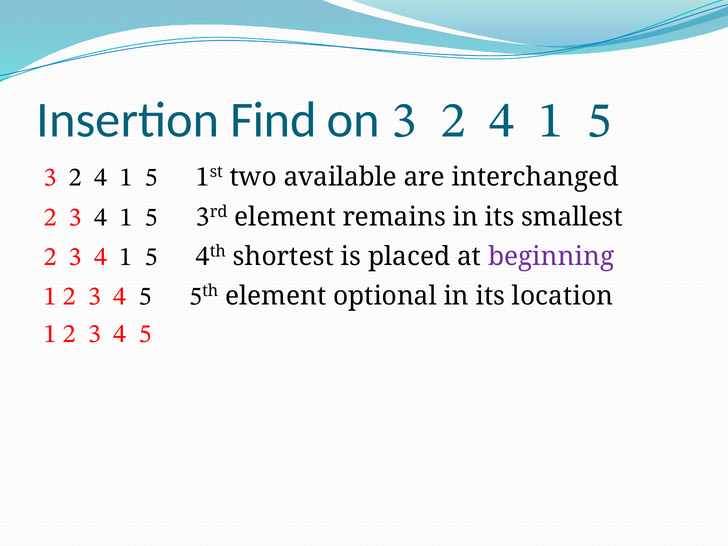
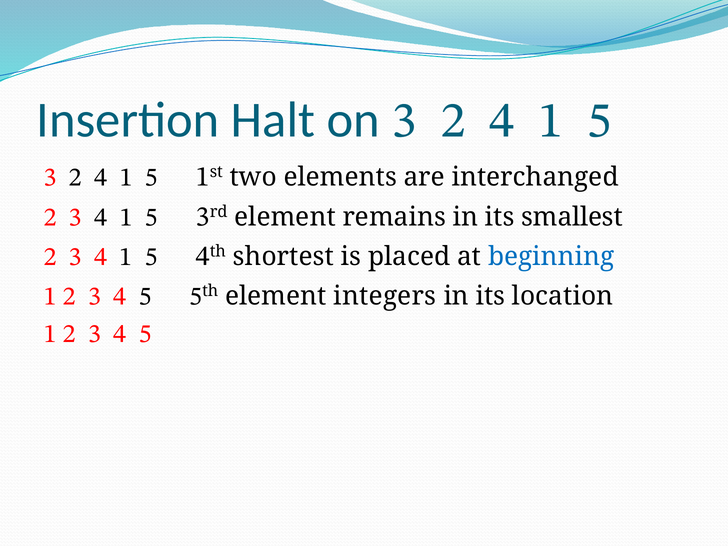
Find: Find -> Halt (273, 120)
available: available -> elements (340, 177)
beginning colour: purple -> blue (551, 257)
optional: optional -> integers (385, 296)
